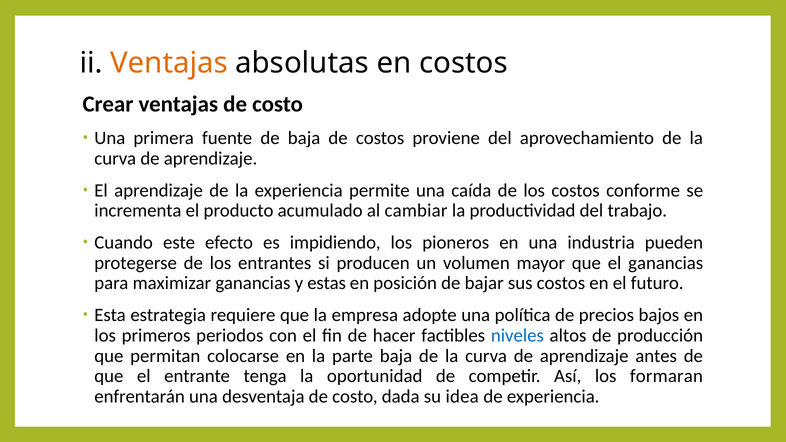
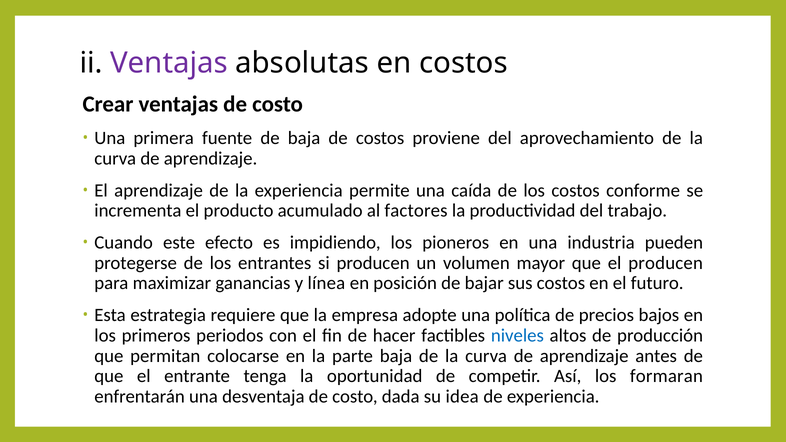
Ventajas colour: orange -> purple (169, 63)
cambiar: cambiar -> factores (416, 211)
el ganancias: ganancias -> producen (666, 263)
estas: estas -> línea (326, 283)
